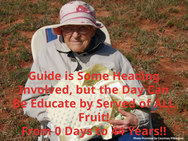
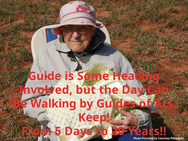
Educate: Educate -> Walking (53, 104)
Served: Served -> Guides (116, 104)
Fruit: Fruit -> Keep (94, 118)
0: 0 -> 5 (58, 131)
44: 44 -> 20 (118, 131)
